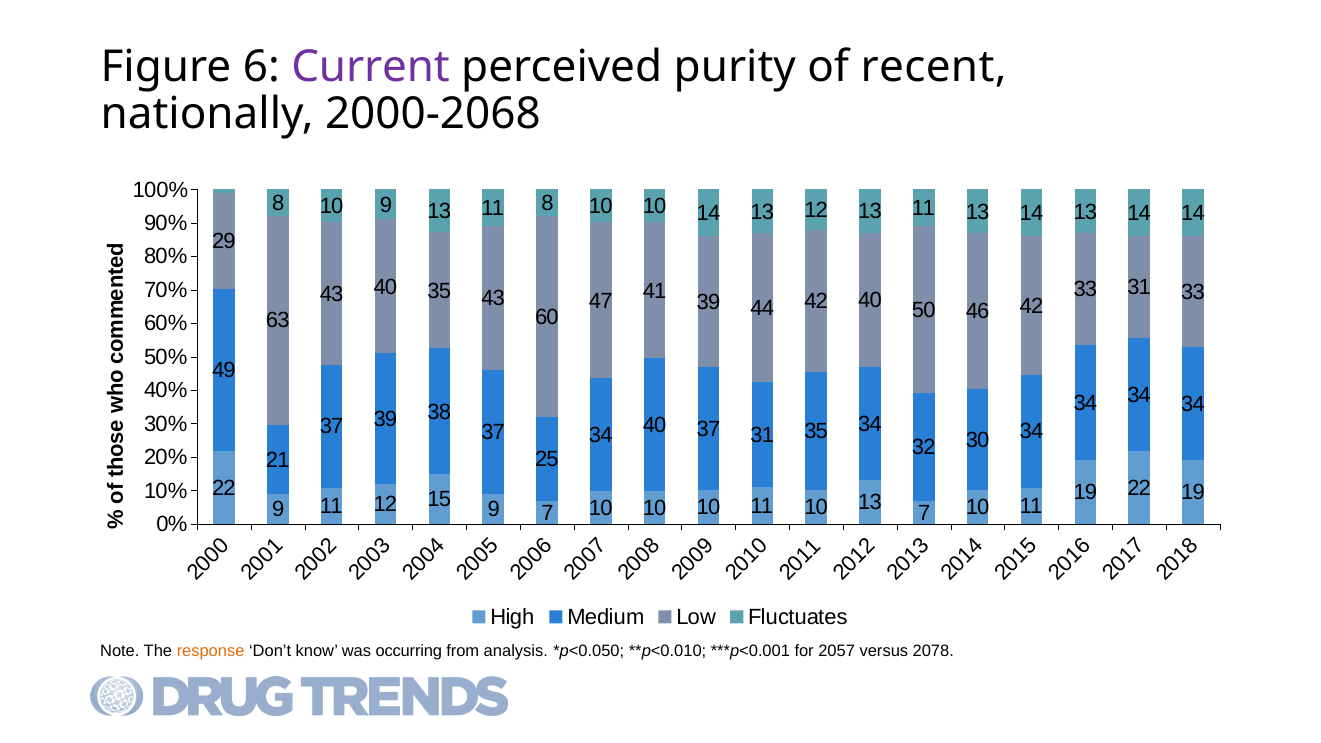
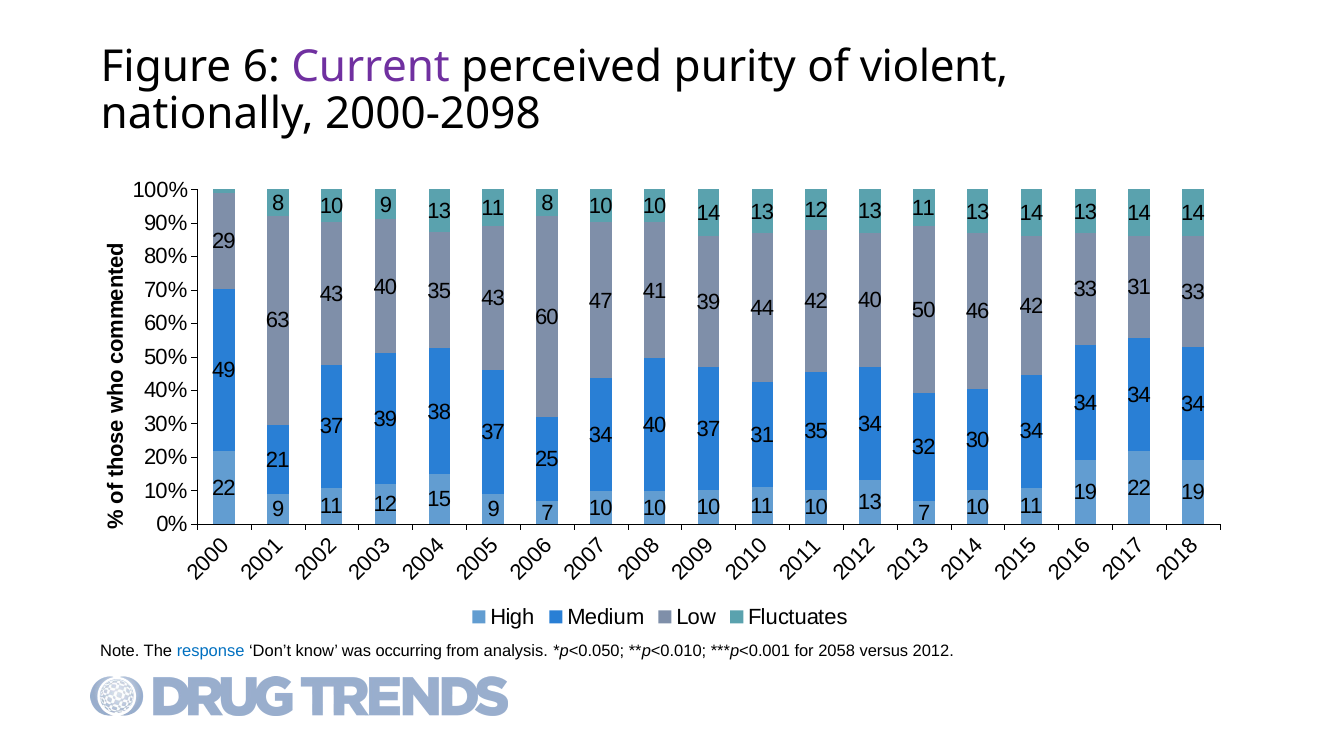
recent: recent -> violent (934, 67)
2000-2068: 2000-2068 -> 2000-2098 (433, 114)
response colour: orange -> blue (211, 652)
2057: 2057 -> 2058 (837, 652)
2078: 2078 -> 2012 (933, 652)
